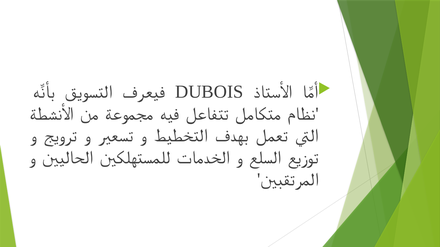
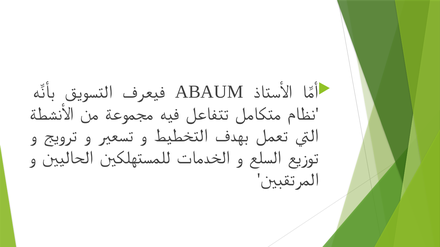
DUBOIS: DUBOIS -> ABAUM (209, 92)
